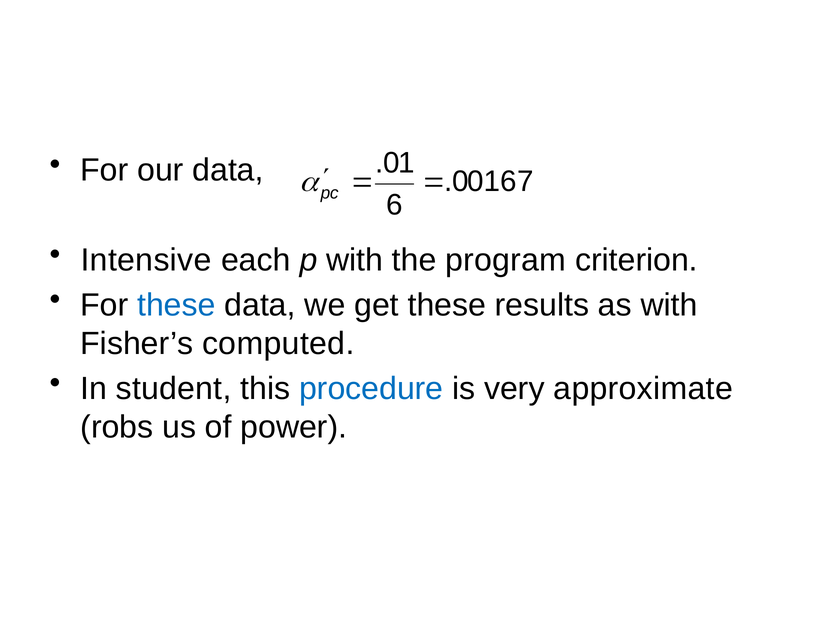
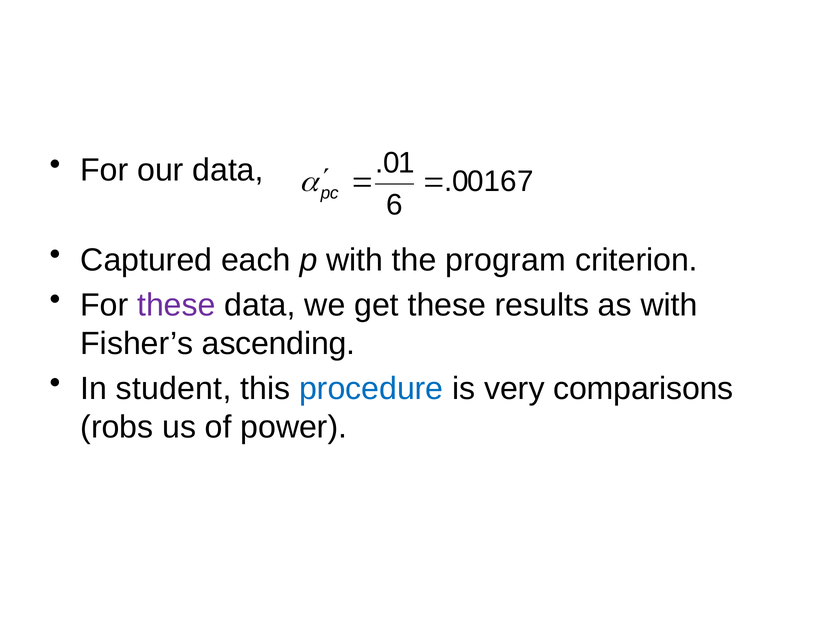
Intensive: Intensive -> Captured (146, 260)
these colour: blue -> purple (176, 305)
computed: computed -> ascending (279, 343)
approximate: approximate -> comparisons (643, 388)
